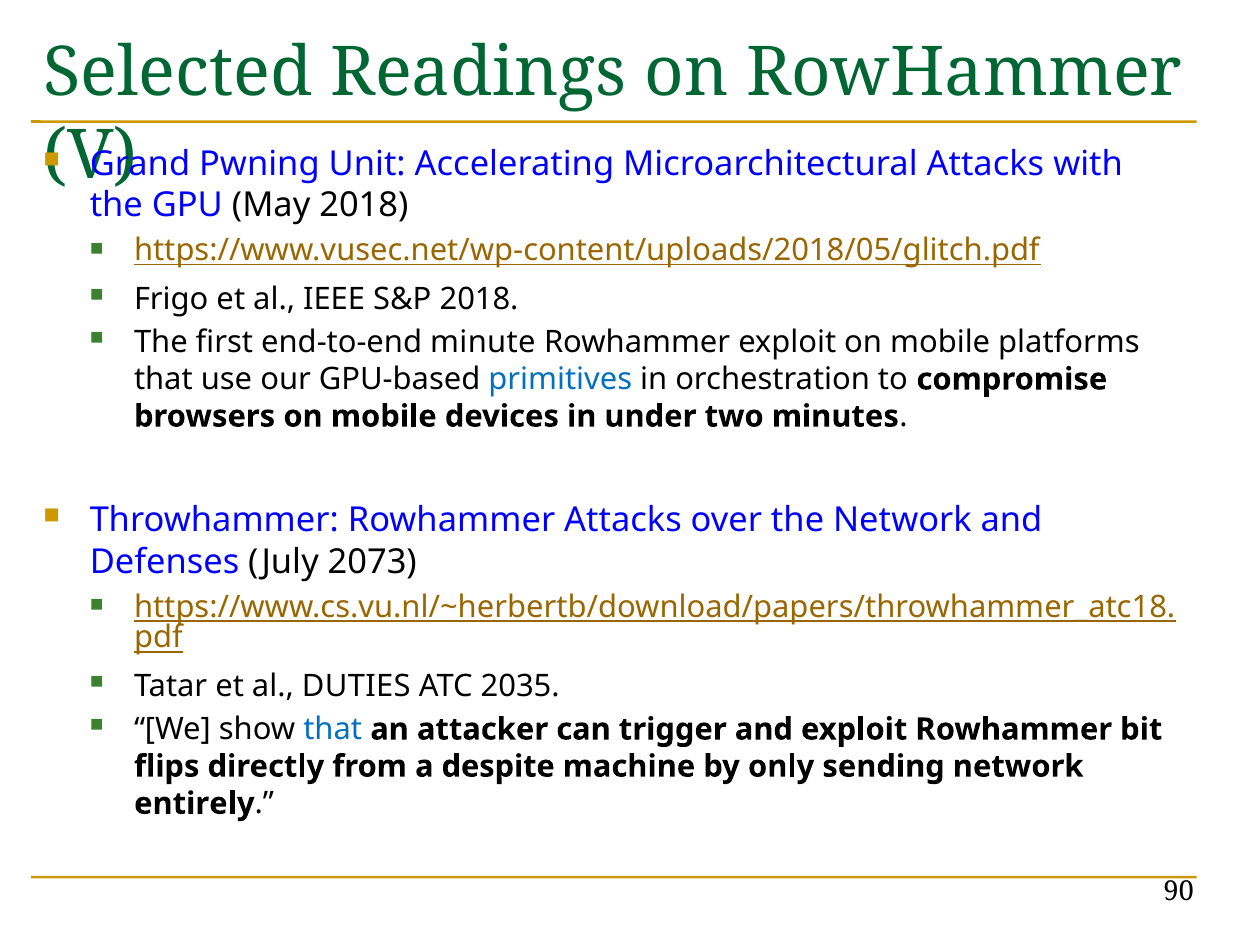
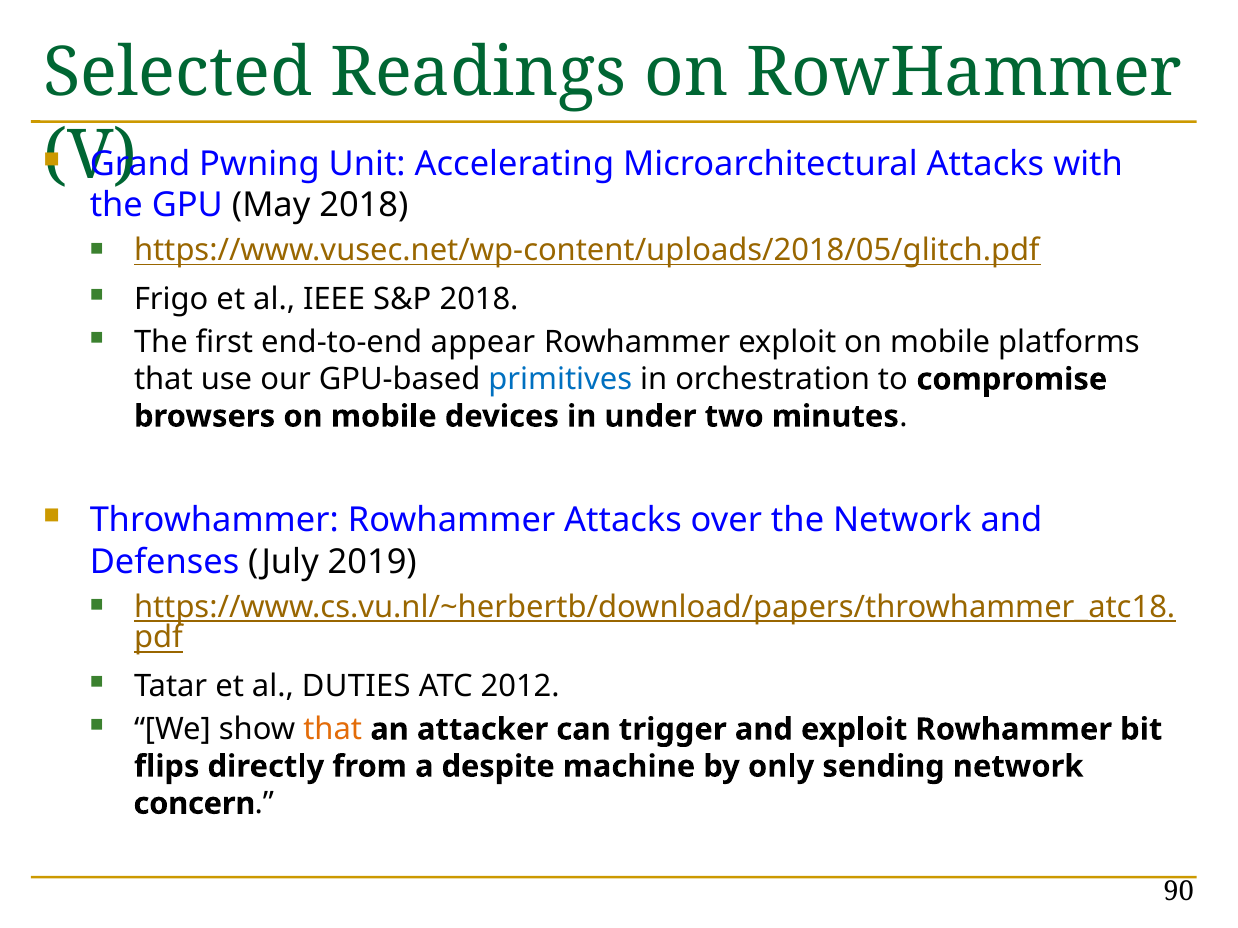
minute: minute -> appear (483, 342)
2073: 2073 -> 2019 (372, 562)
2035: 2035 -> 2012 (520, 686)
that colour: blue -> orange (333, 730)
entirely: entirely -> concern (194, 804)
